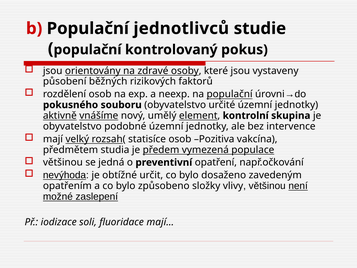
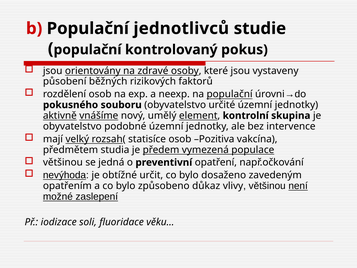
složky: složky -> důkaz (206, 186)
mají…: mají… -> věku… (160, 222)
